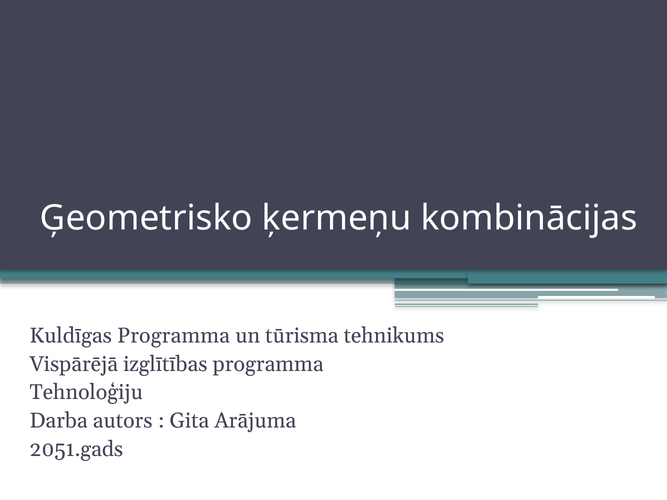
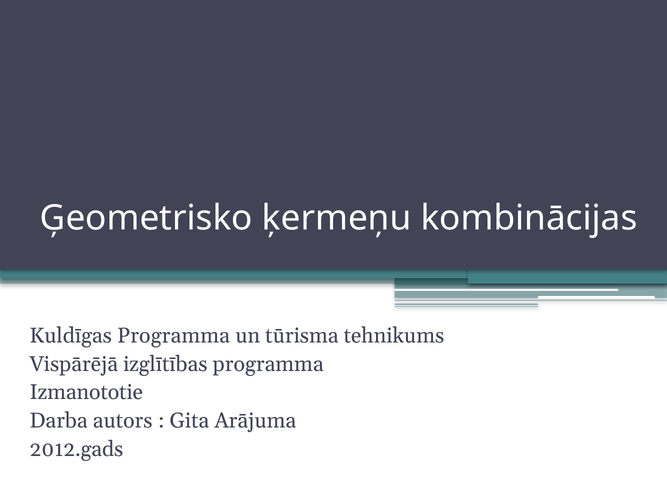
Tehnoloģiju: Tehnoloģiju -> Izmanototie (86, 393)
2051.gads: 2051.gads -> 2012.gads (76, 449)
